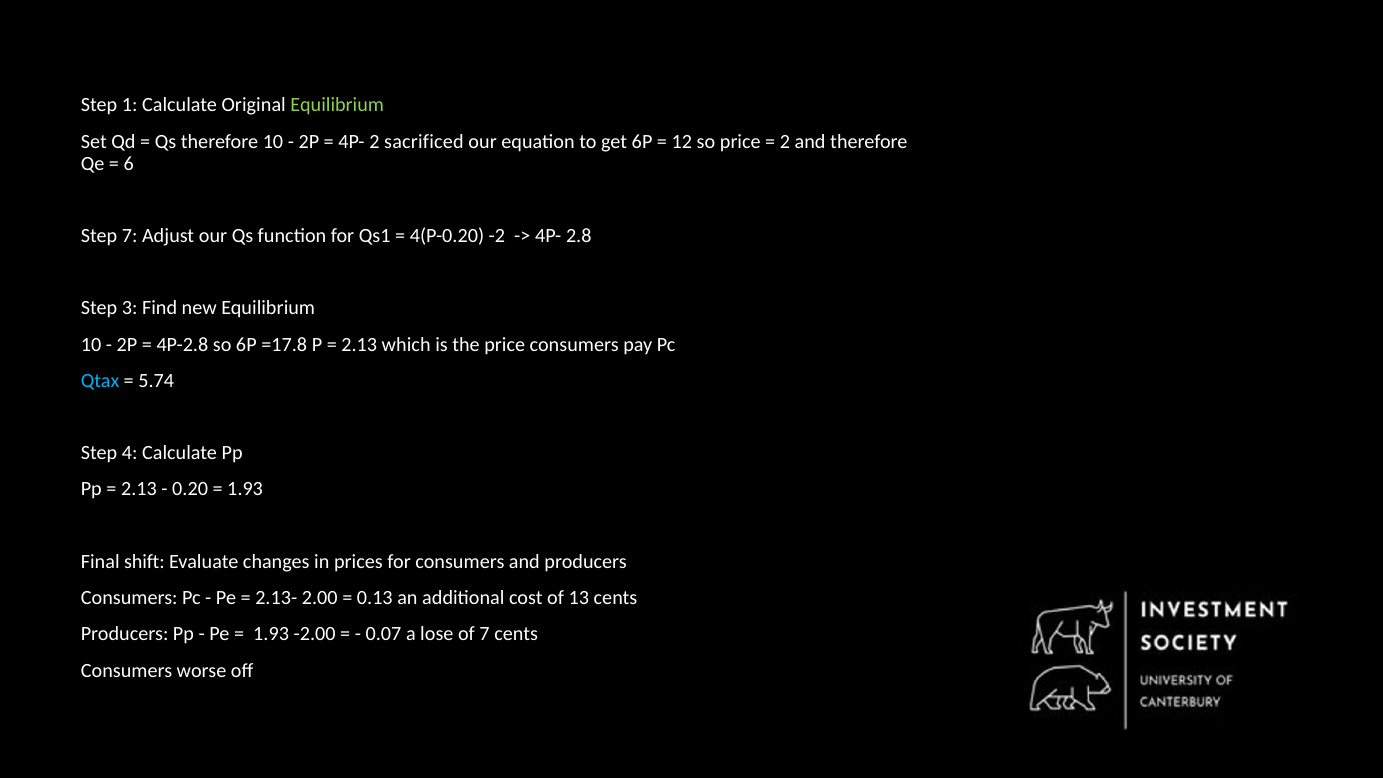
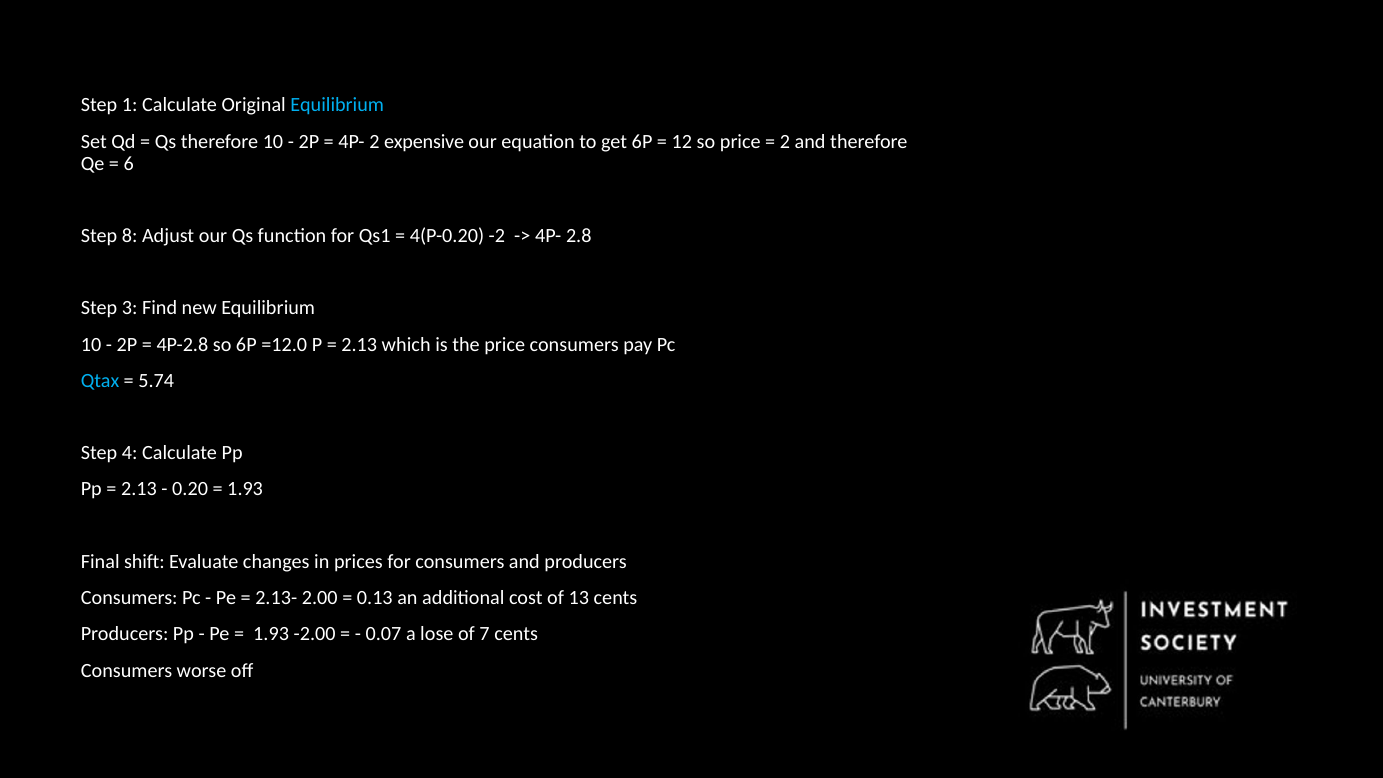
Equilibrium colour: light green -> light blue (337, 105)
sacrificed: sacrificed -> expensive (424, 142)
Step 7: 7 -> 8 (130, 236)
=17.8: =17.8 -> =12.0 (284, 344)
